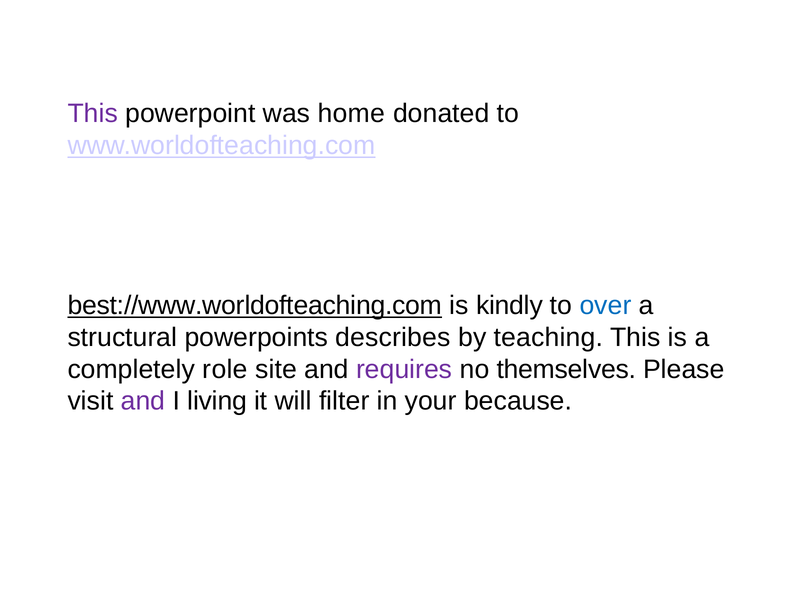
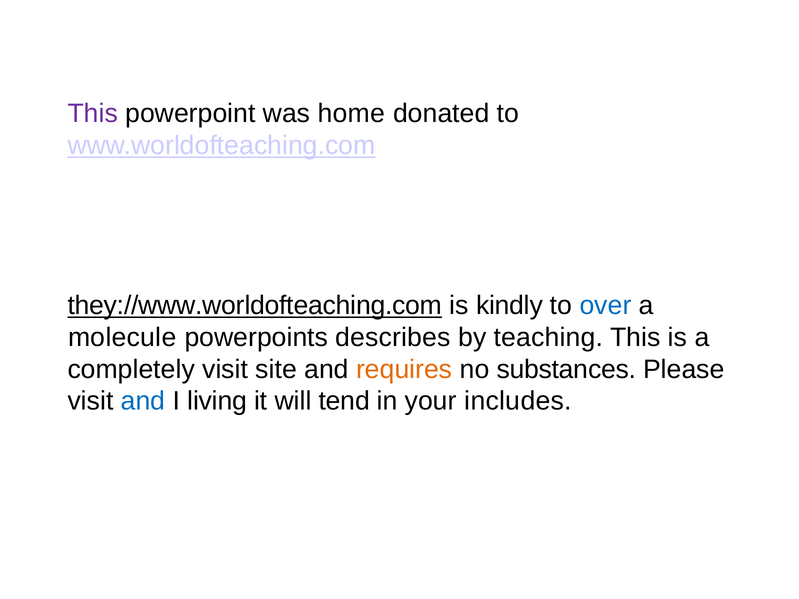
best://www.worldofteaching.com: best://www.worldofteaching.com -> they://www.worldofteaching.com (255, 305)
structural: structural -> molecule (122, 337)
completely role: role -> visit (225, 369)
requires colour: purple -> orange (404, 369)
themselves: themselves -> substances (566, 369)
and colour: purple -> blue (143, 401)
filter: filter -> tend (344, 401)
because: because -> includes (518, 401)
